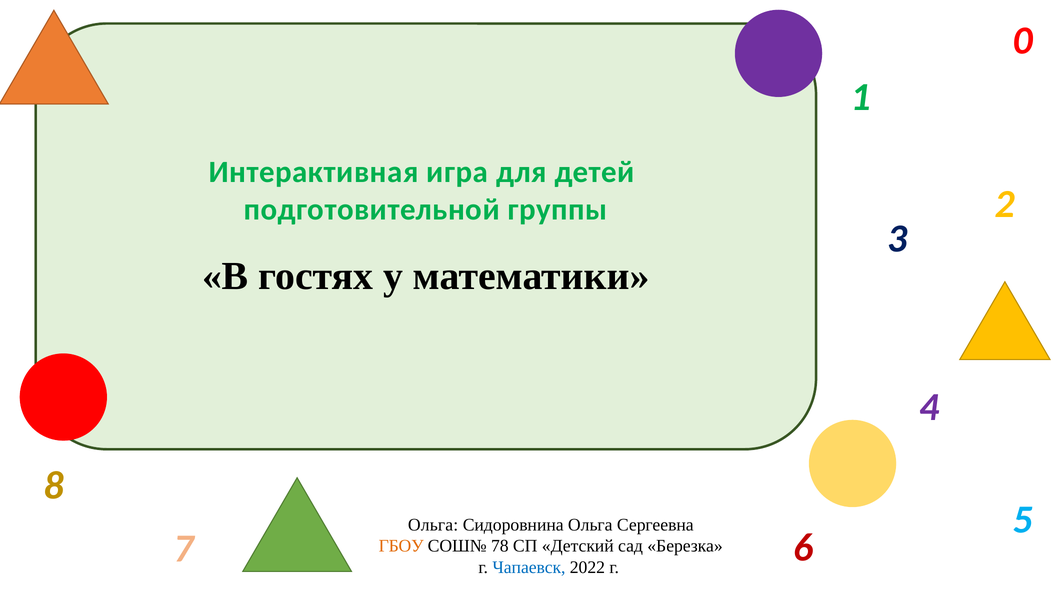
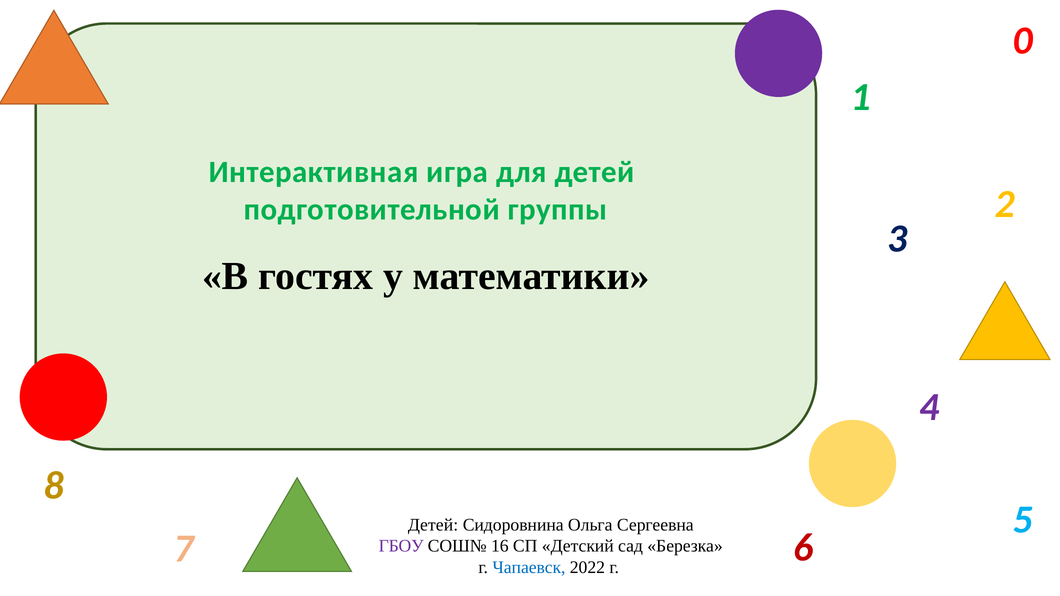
Ольга: Ольга -> Детей (433, 525)
ГБОУ colour: orange -> purple (401, 546)
78: 78 -> 16 (500, 546)
